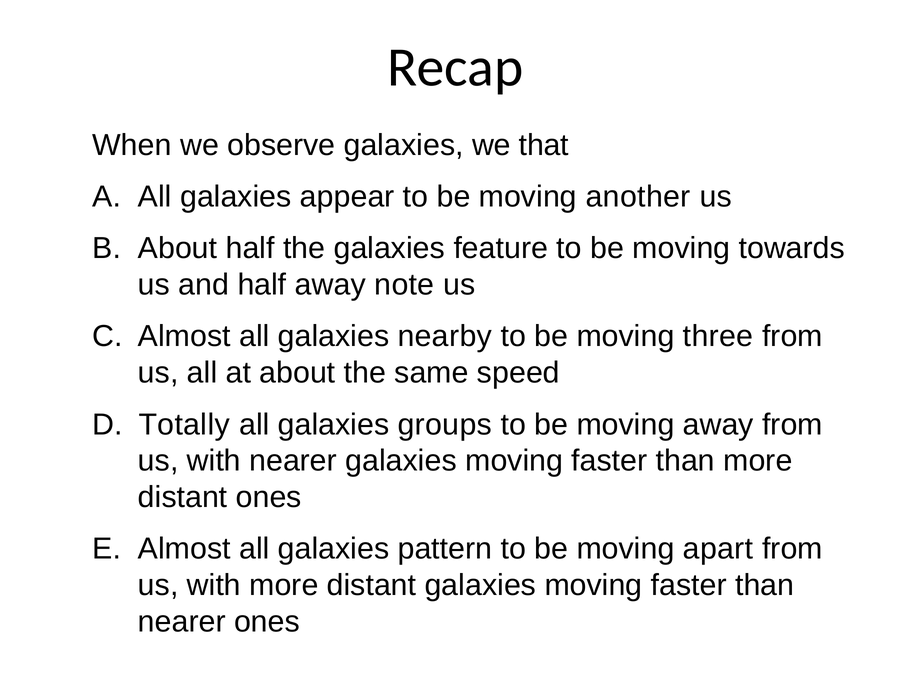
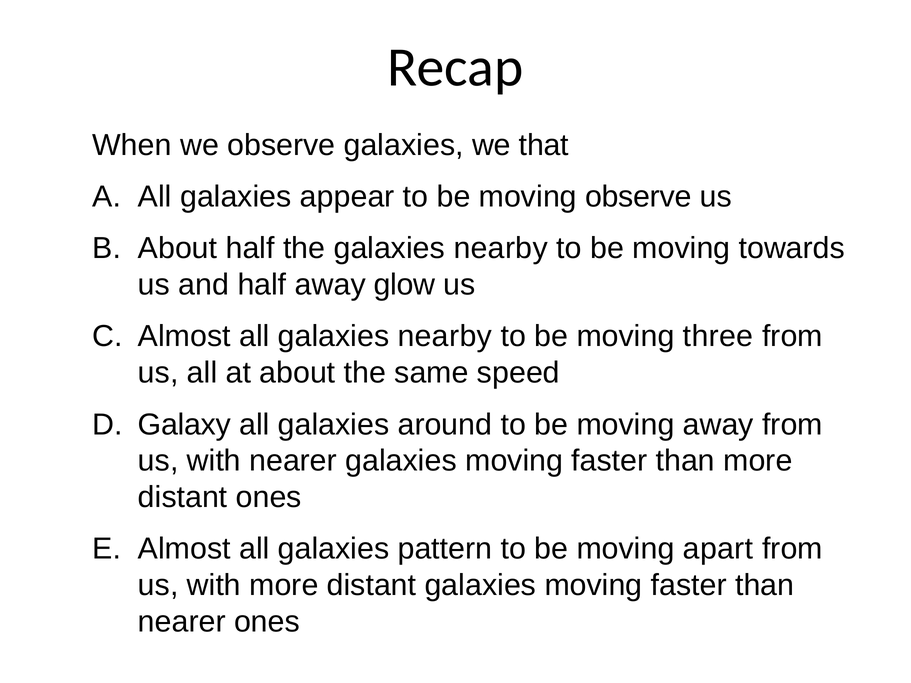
moving another: another -> observe (638, 197)
the galaxies feature: feature -> nearby (501, 249)
note: note -> glow (405, 285)
Totally: Totally -> Galaxy (184, 425)
groups: groups -> around (445, 425)
